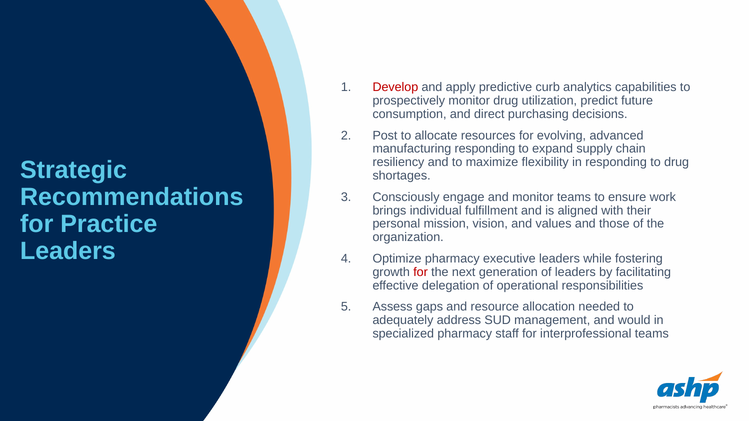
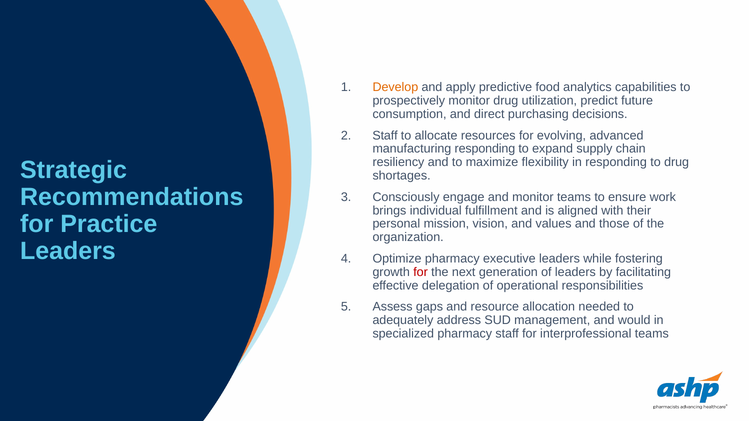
Develop colour: red -> orange (395, 87)
curb: curb -> food (548, 87)
Post: Post -> Staff (385, 136)
